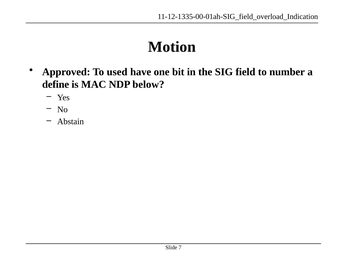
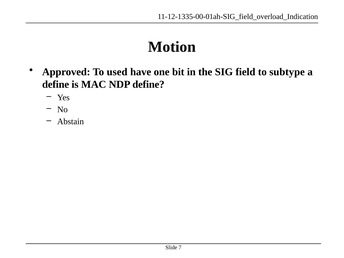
number: number -> subtype (287, 72)
NDP below: below -> define (148, 84)
